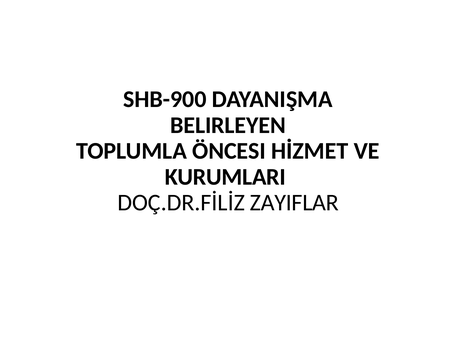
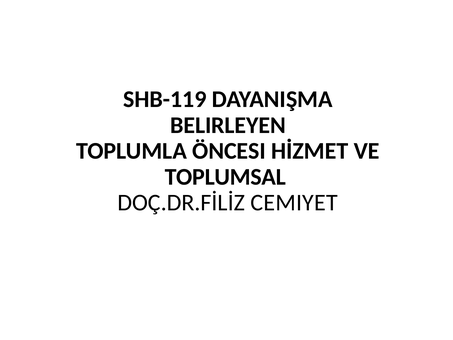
SHB-900: SHB-900 -> SHB-119 (165, 99)
KURUMLARI: KURUMLARI -> TOPLUMSAL (225, 177)
ZAYIFLAR: ZAYIFLAR -> CEMIYET (294, 203)
